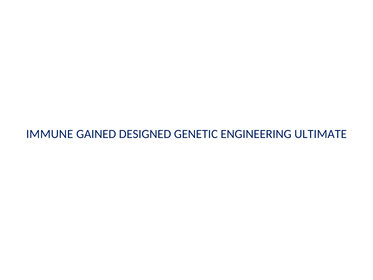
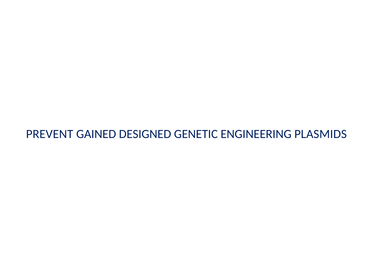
IMMUNE: IMMUNE -> PREVENT (50, 134)
ULTIMATE: ULTIMATE -> PLASMIDS (321, 134)
